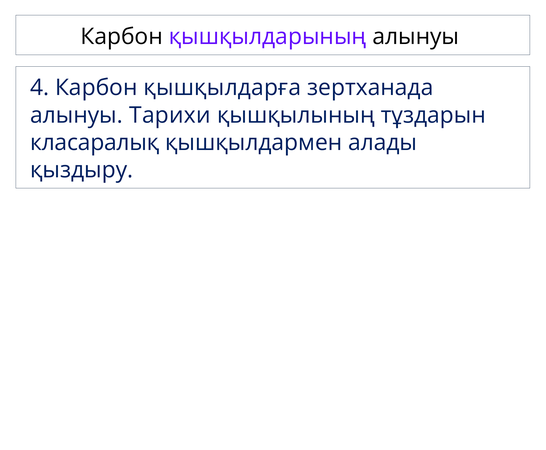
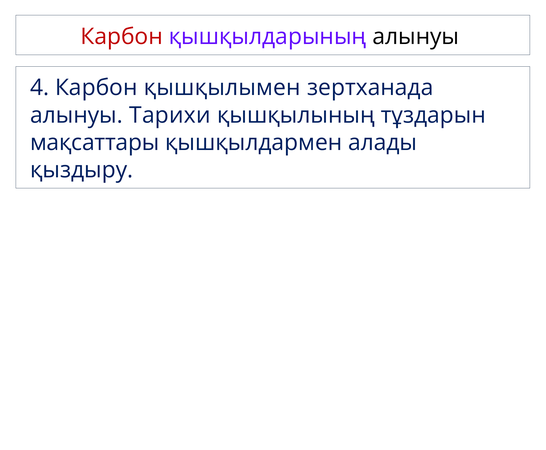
Карбон colour: black -> red (122, 37)
қышқылдарға: қышқылдарға -> қышқылымен (222, 88)
класаралық: класаралық -> мақсаттары (95, 143)
